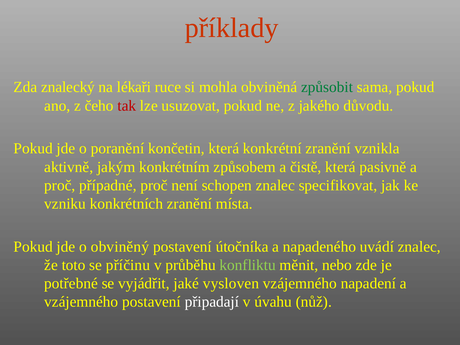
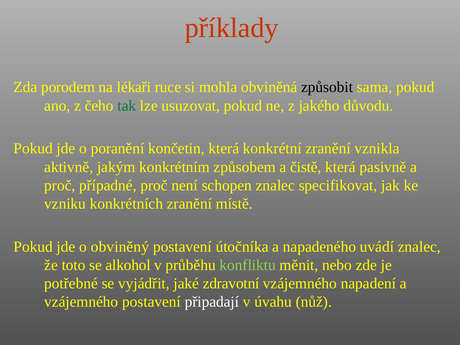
znalecký: znalecký -> porodem (68, 87)
způsobit colour: green -> black (327, 87)
tak colour: red -> green (127, 106)
místa: místa -> místě (234, 204)
příčinu: příčinu -> alkohol (128, 265)
vysloven: vysloven -> zdravotní (231, 283)
